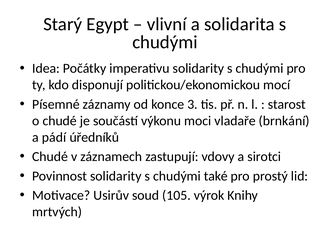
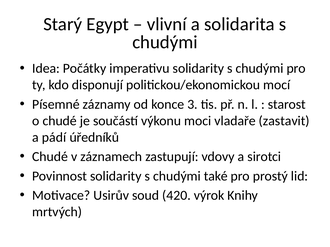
brnkání: brnkání -> zastavit (284, 121)
105: 105 -> 420 (176, 196)
